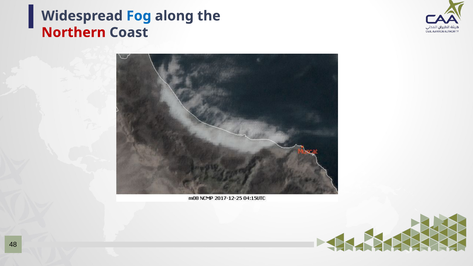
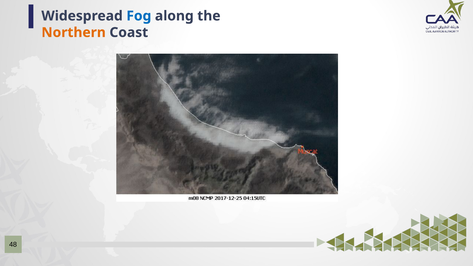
Northern colour: red -> orange (74, 32)
